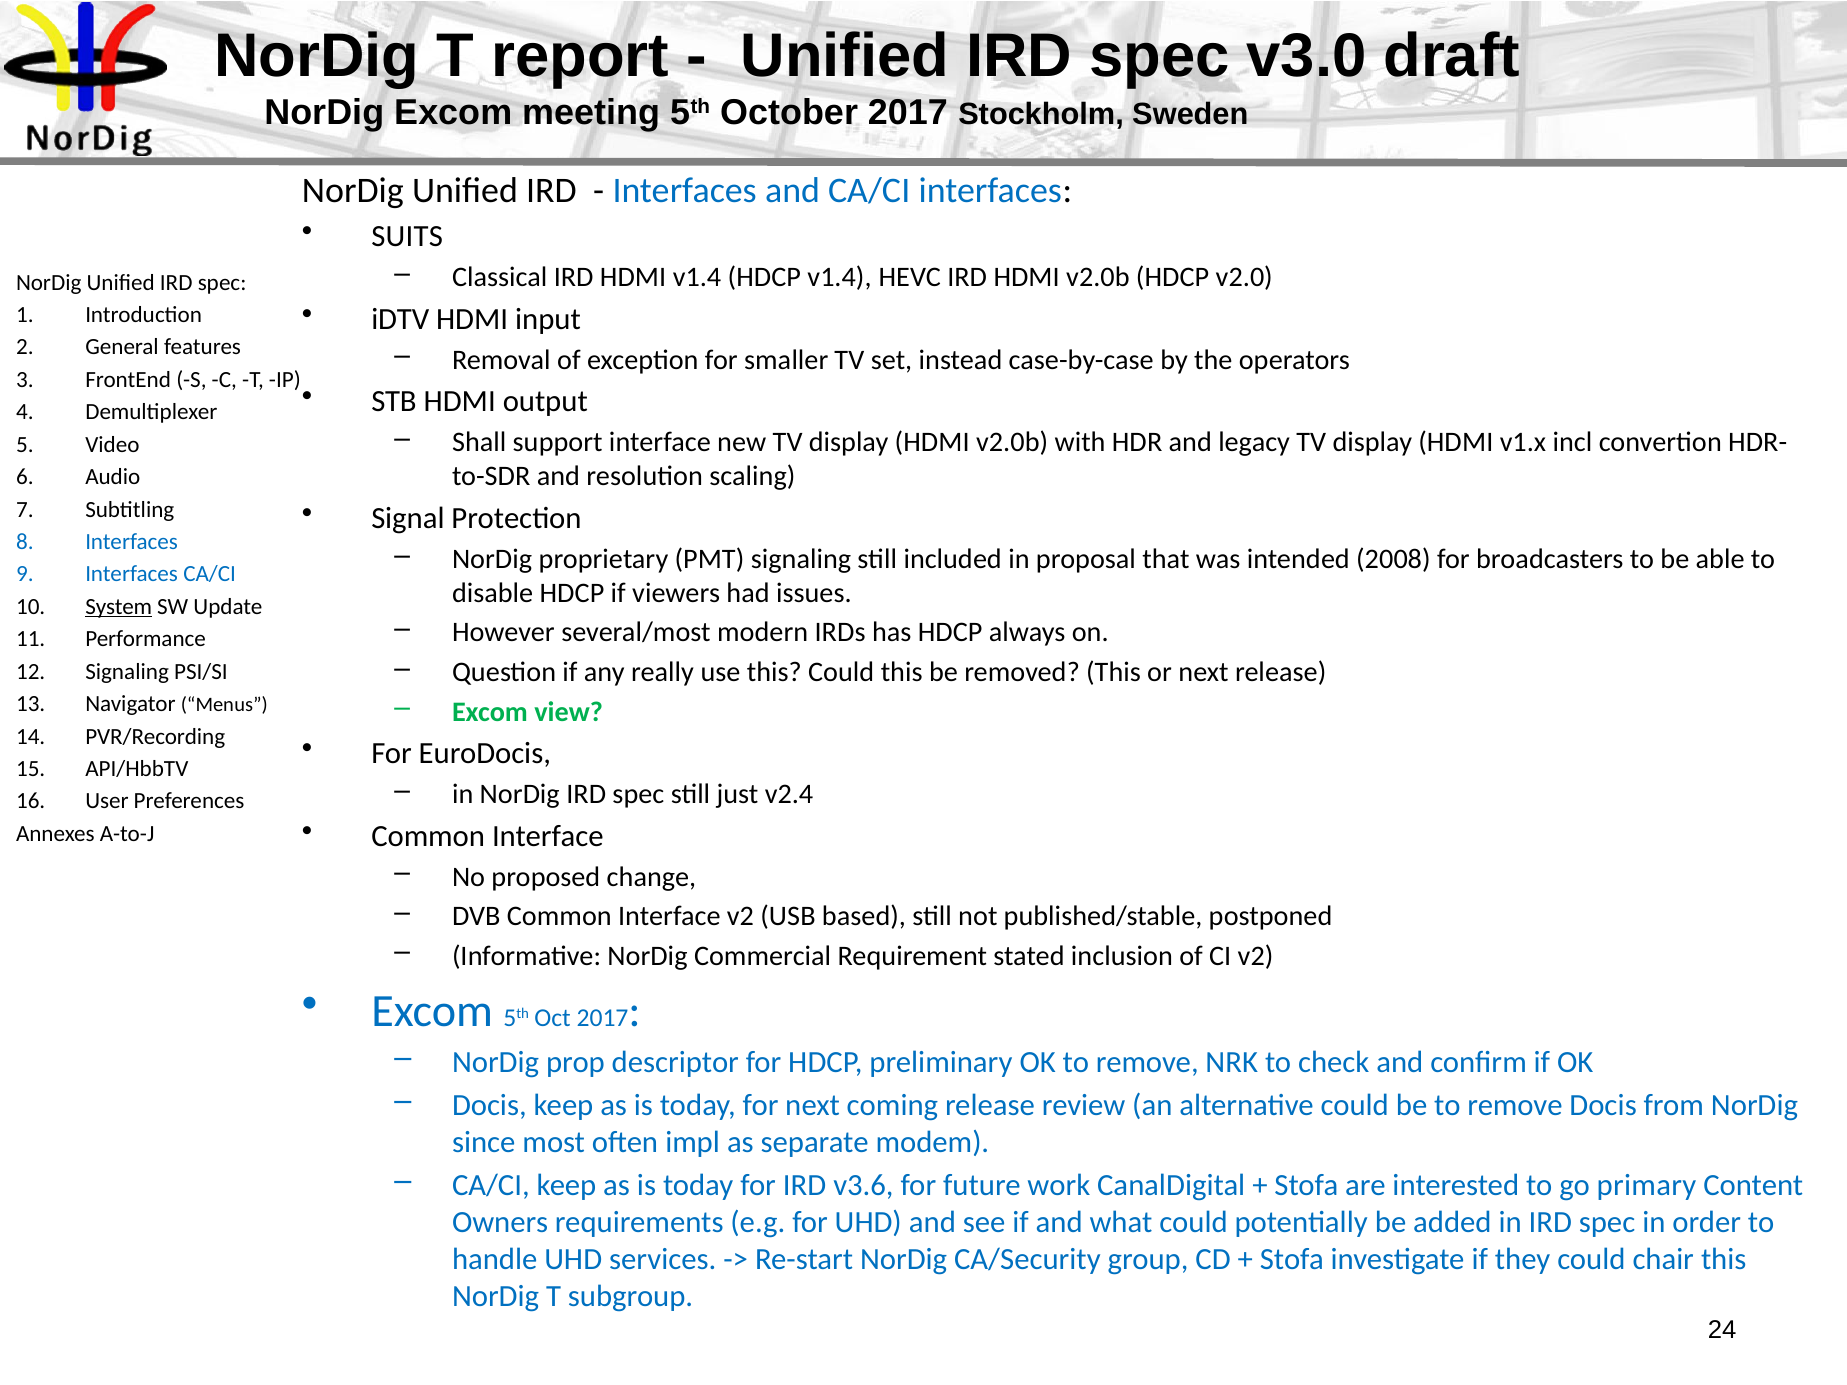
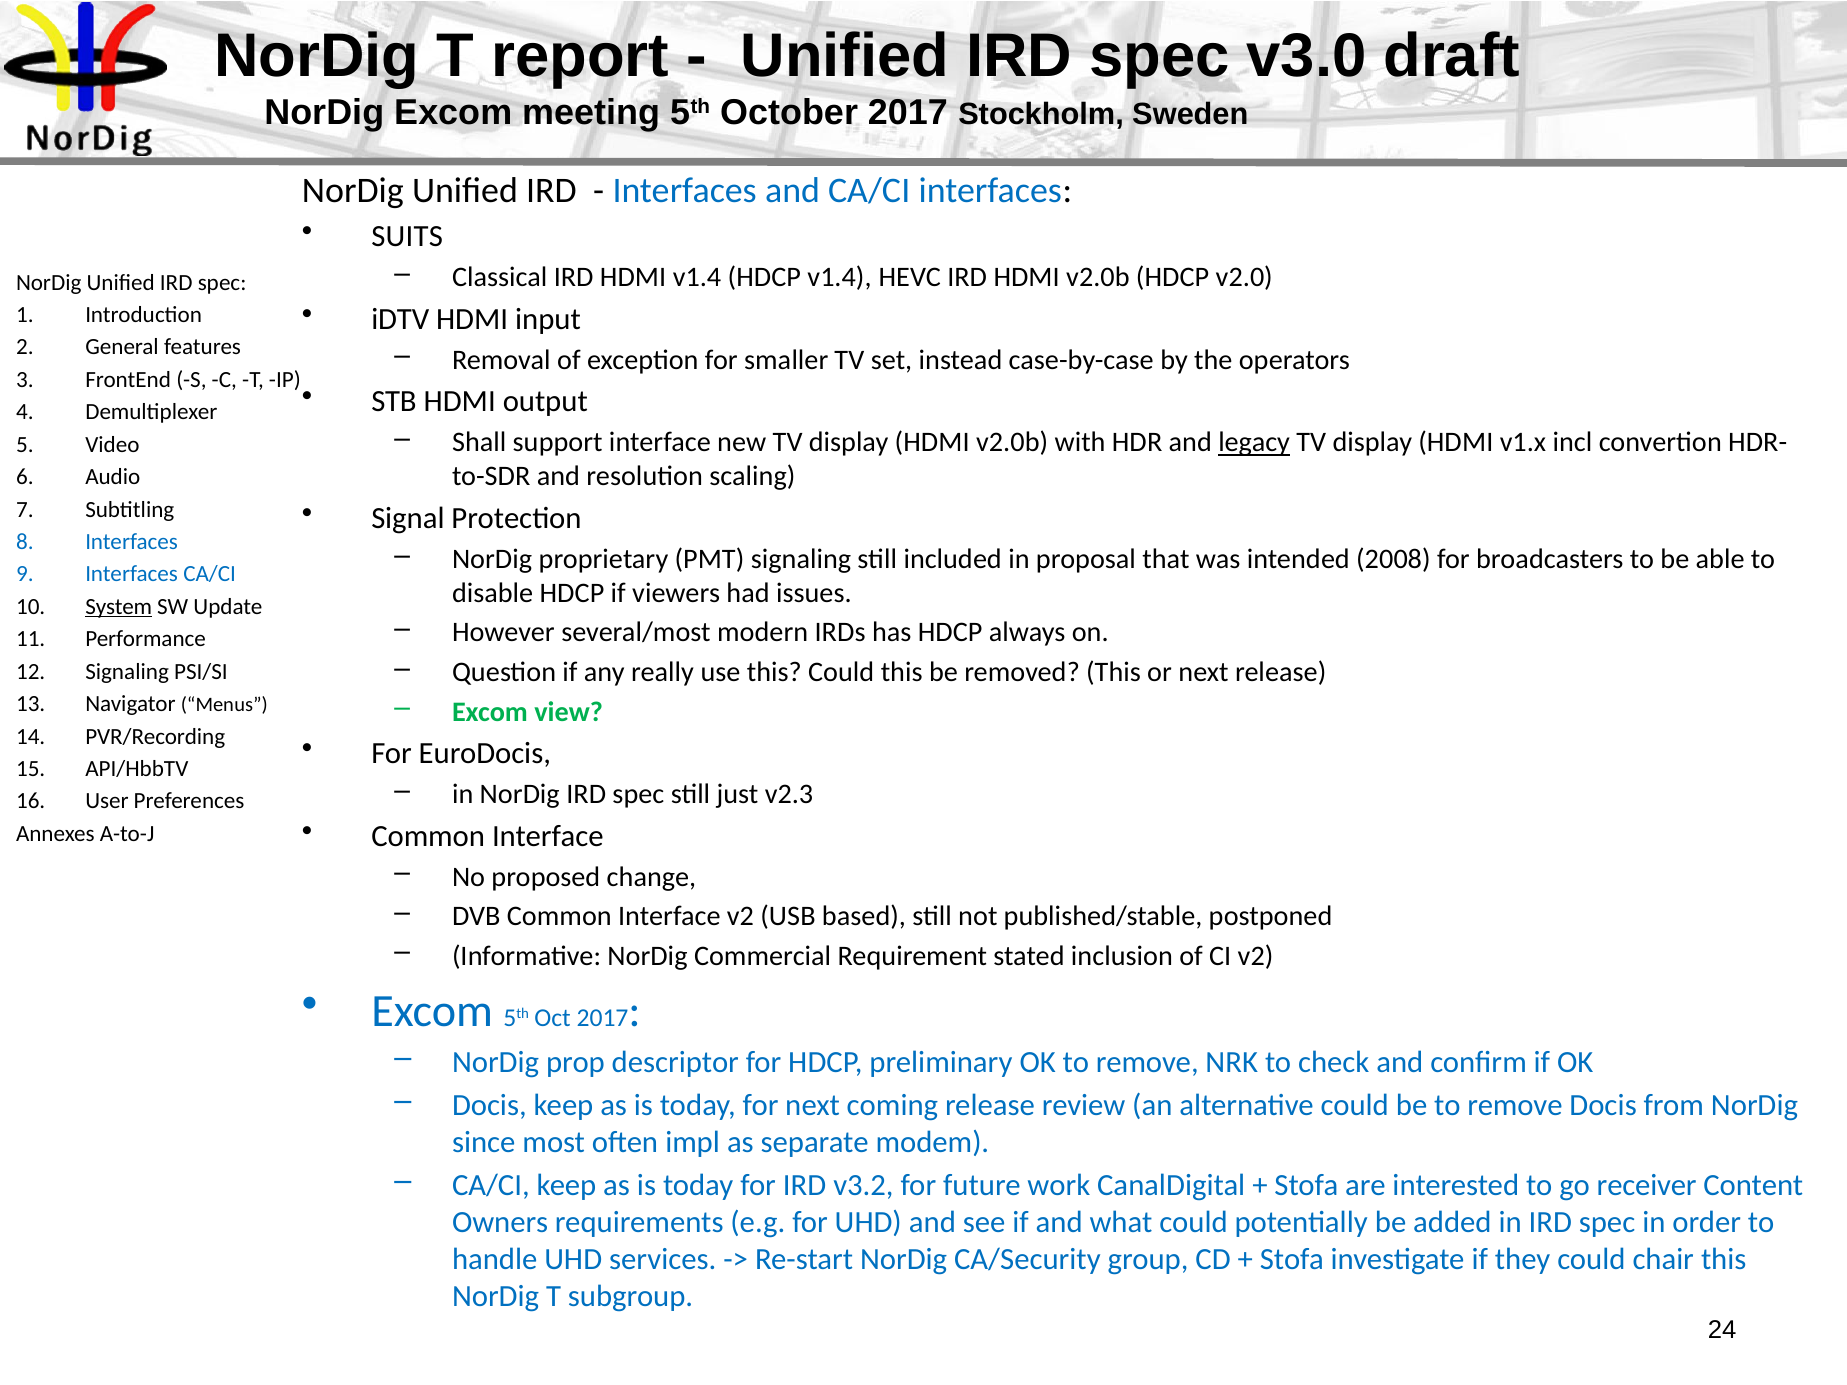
legacy underline: none -> present (1254, 443)
v2.4: v2.4 -> v2.3 (789, 795)
v3.6: v3.6 -> v3.2 (863, 1186)
primary: primary -> receiver (1647, 1186)
